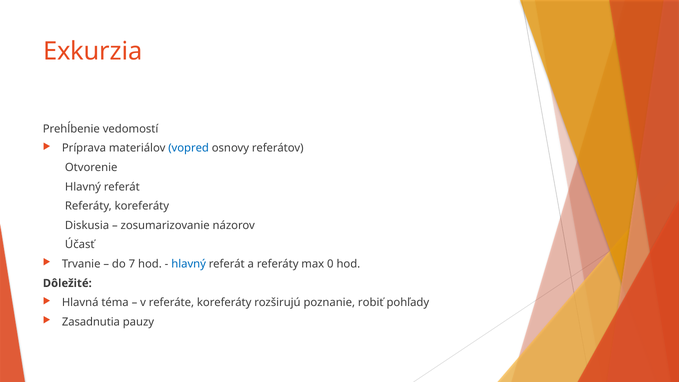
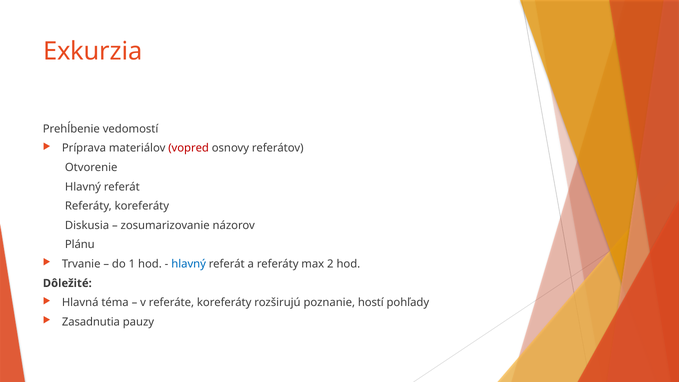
vopred colour: blue -> red (189, 148)
Účasť: Účasť -> Plánu (80, 245)
7: 7 -> 1 (132, 264)
0: 0 -> 2 (330, 264)
robiť: robiť -> hostí (371, 302)
